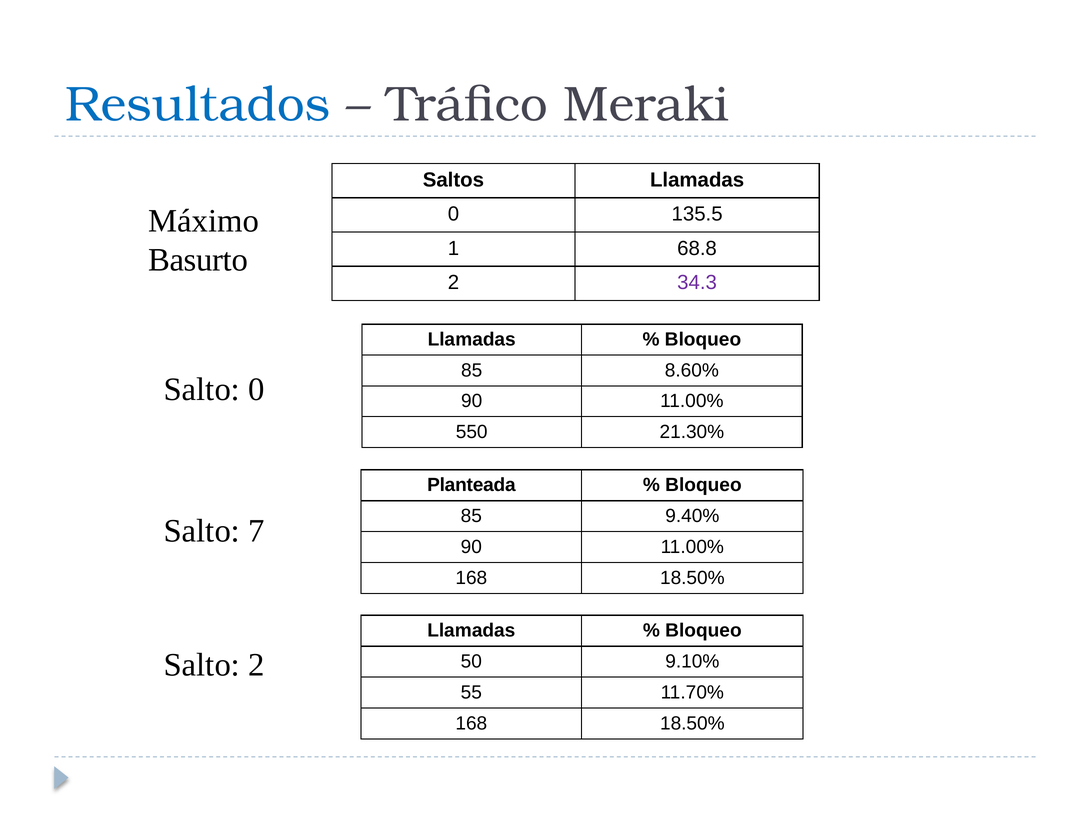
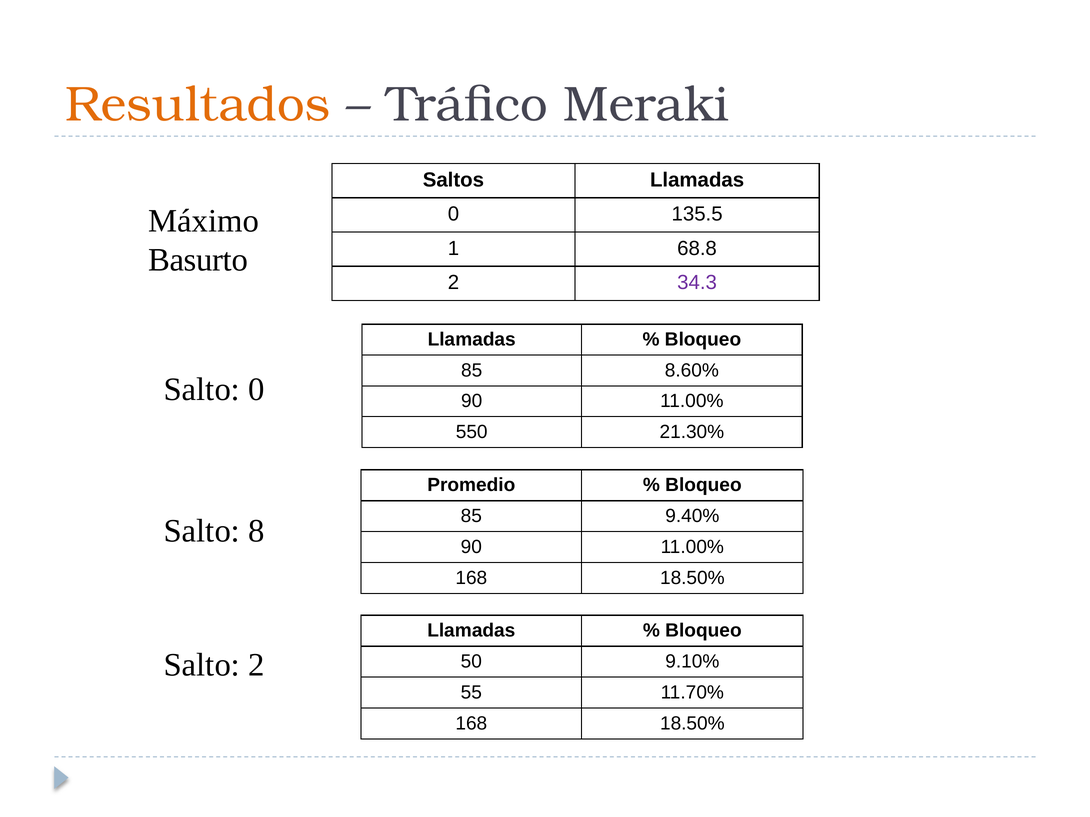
Resultados colour: blue -> orange (198, 105)
Planteada: Planteada -> Promedio (471, 485)
7: 7 -> 8 (256, 532)
